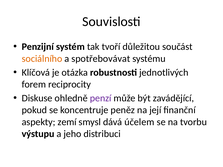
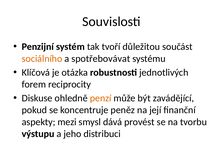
penzí colour: purple -> orange (101, 98)
zemí: zemí -> mezi (67, 122)
účelem: účelem -> provést (139, 122)
